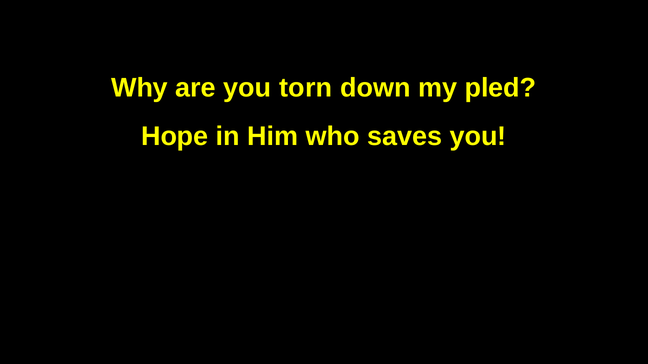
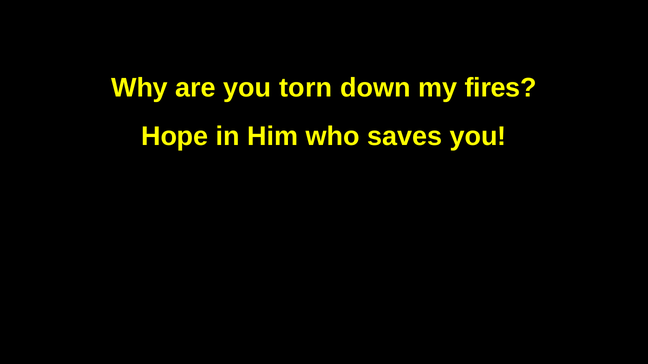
pled: pled -> fires (501, 88)
